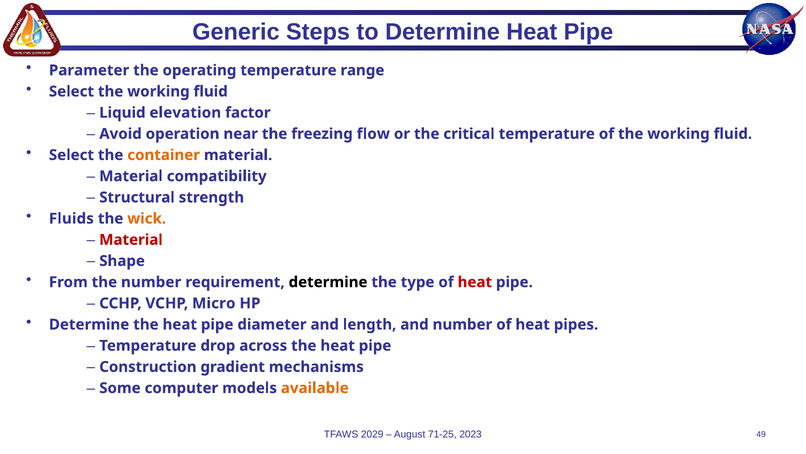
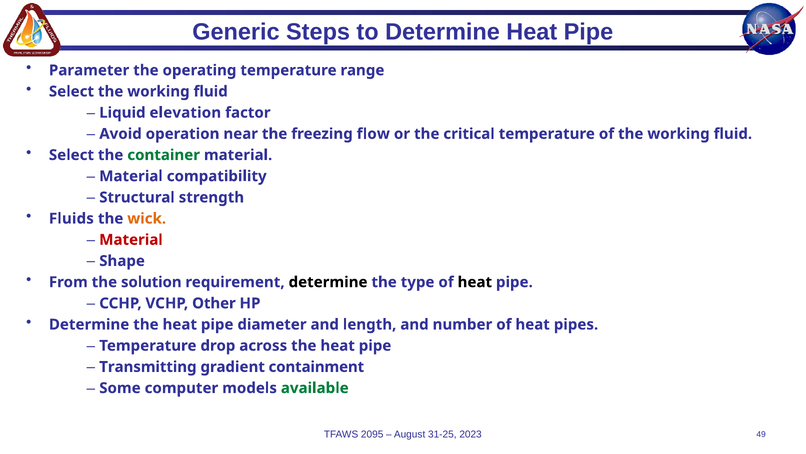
container colour: orange -> green (164, 155)
the number: number -> solution (151, 282)
heat colour: red -> black (475, 282)
Micro: Micro -> Other (214, 303)
Construction: Construction -> Transmitting (148, 366)
mechanisms: mechanisms -> containment (316, 366)
available colour: orange -> green (315, 388)
2029: 2029 -> 2095 (372, 434)
71-25: 71-25 -> 31-25 (442, 434)
